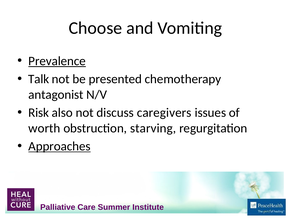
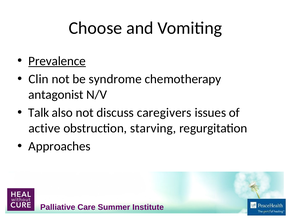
Talk: Talk -> Clin (39, 79)
presented: presented -> syndrome (115, 79)
Risk: Risk -> Talk (39, 113)
worth: worth -> active (44, 128)
Approaches underline: present -> none (59, 147)
